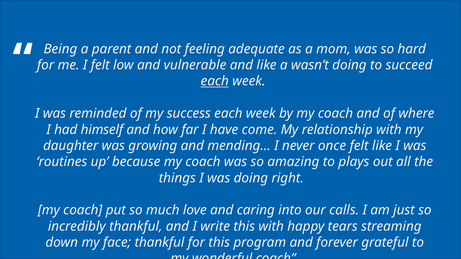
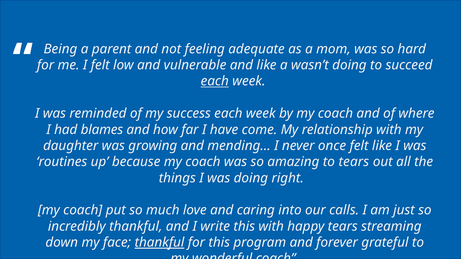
himself: himself -> blames (102, 130)
to plays: plays -> tears (354, 162)
thankful underline: none -> present (159, 243)
